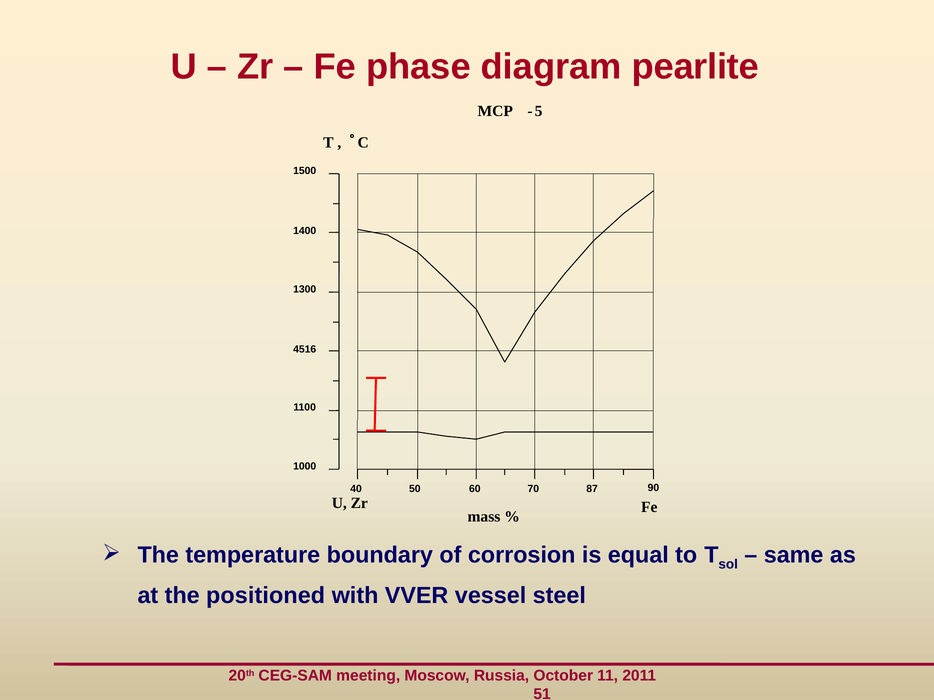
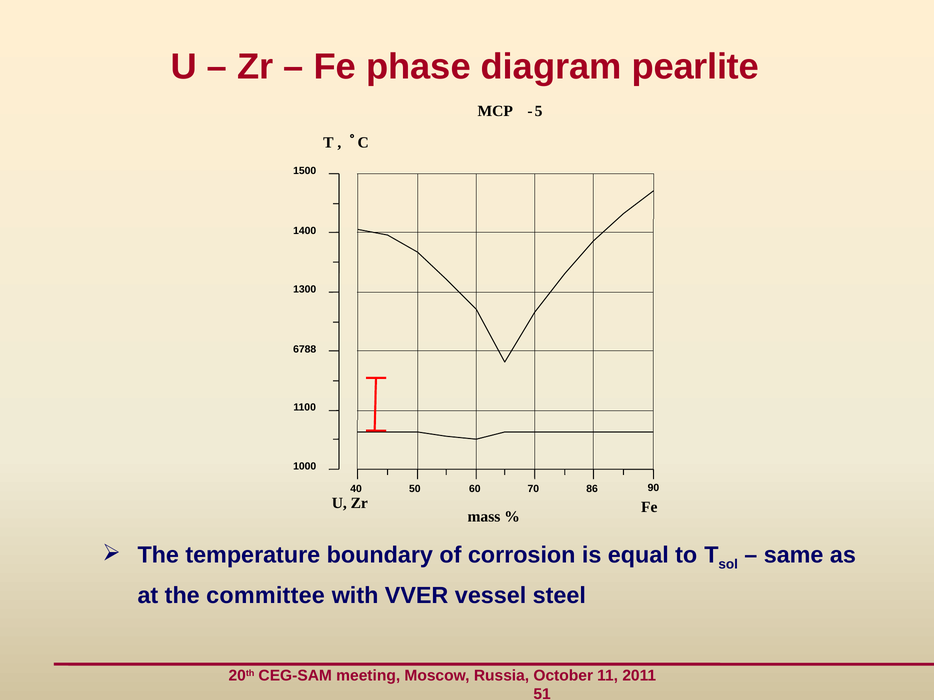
4516: 4516 -> 6788 (305, 349)
87: 87 -> 86 (592, 489)
positioned: positioned -> committee (266, 596)
